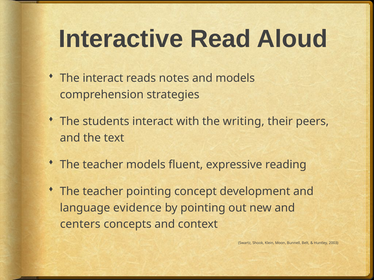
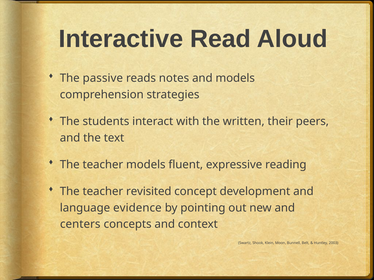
The interact: interact -> passive (103, 78)
writing: writing -> written (244, 122)
teacher pointing: pointing -> revisited (149, 192)
